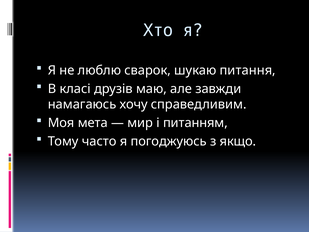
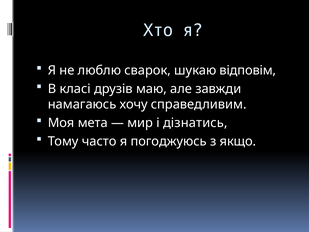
питання: питання -> відповім (248, 70)
питанням: питанням -> дізнатись (195, 123)
